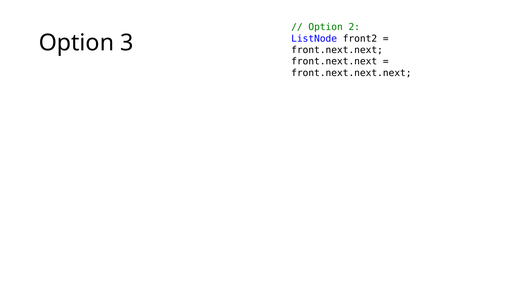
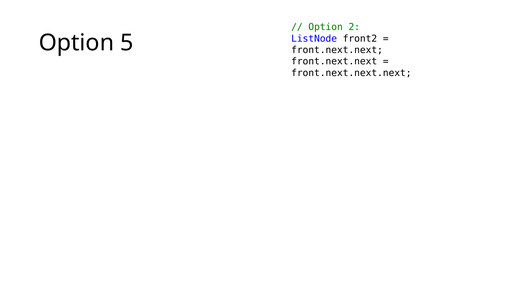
3: 3 -> 5 (127, 43)
